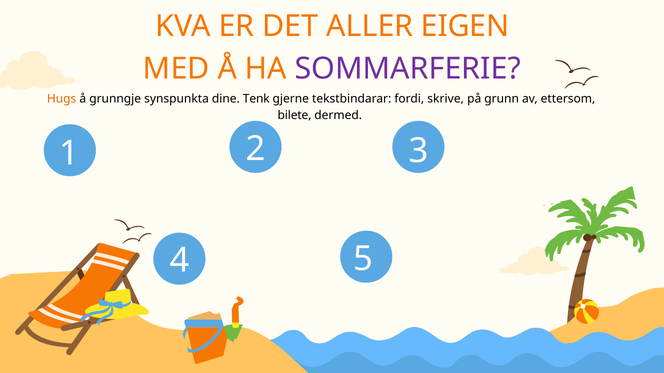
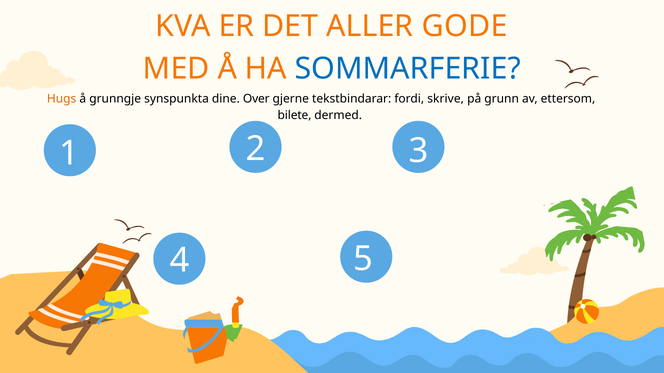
EIGEN: EIGEN -> GODE (465, 26)
SOMMARFERIE colour: purple -> blue (408, 69)
Tenk: Tenk -> Over (256, 99)
